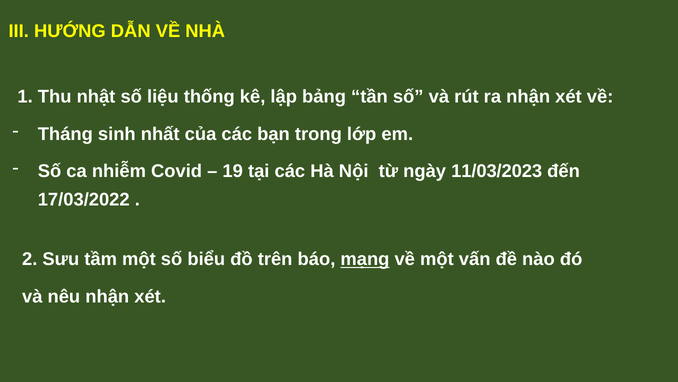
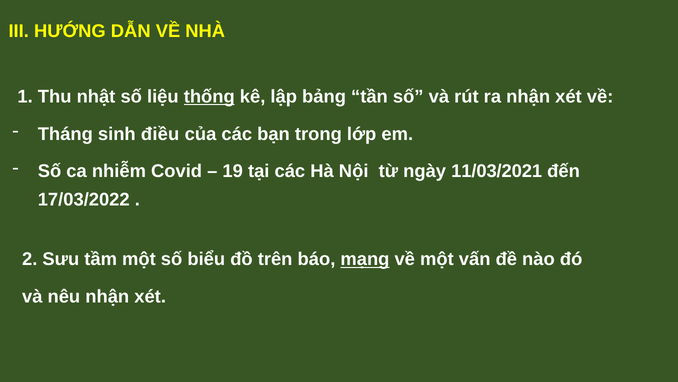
thống underline: none -> present (209, 97)
nhất: nhất -> điều (160, 134)
11/03/2023: 11/03/2023 -> 11/03/2021 (497, 171)
